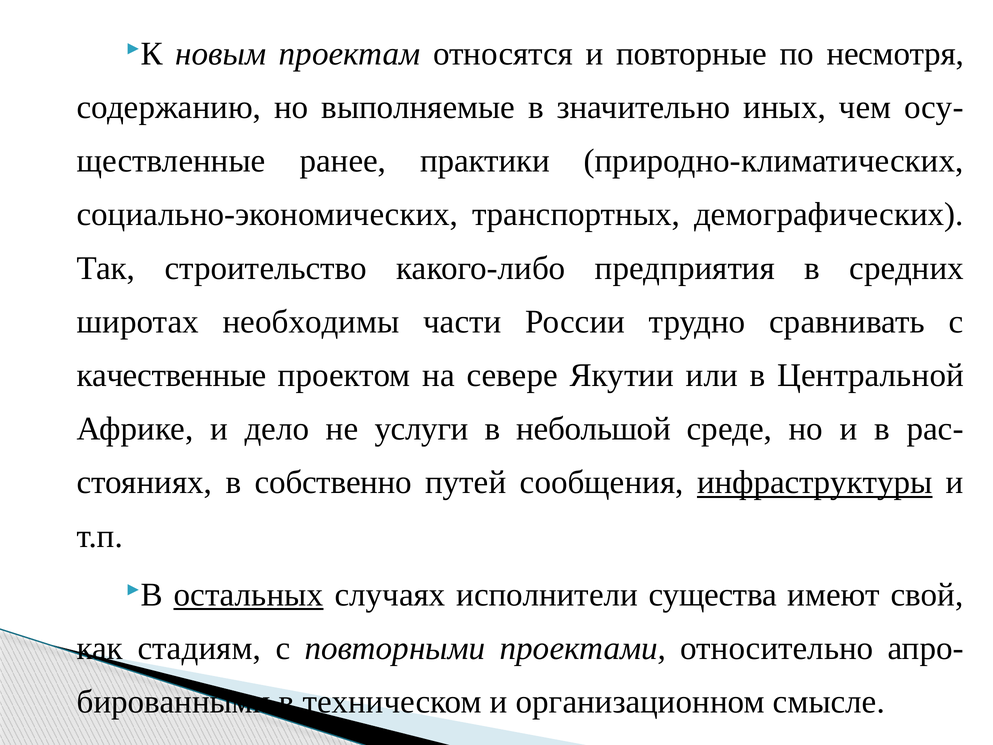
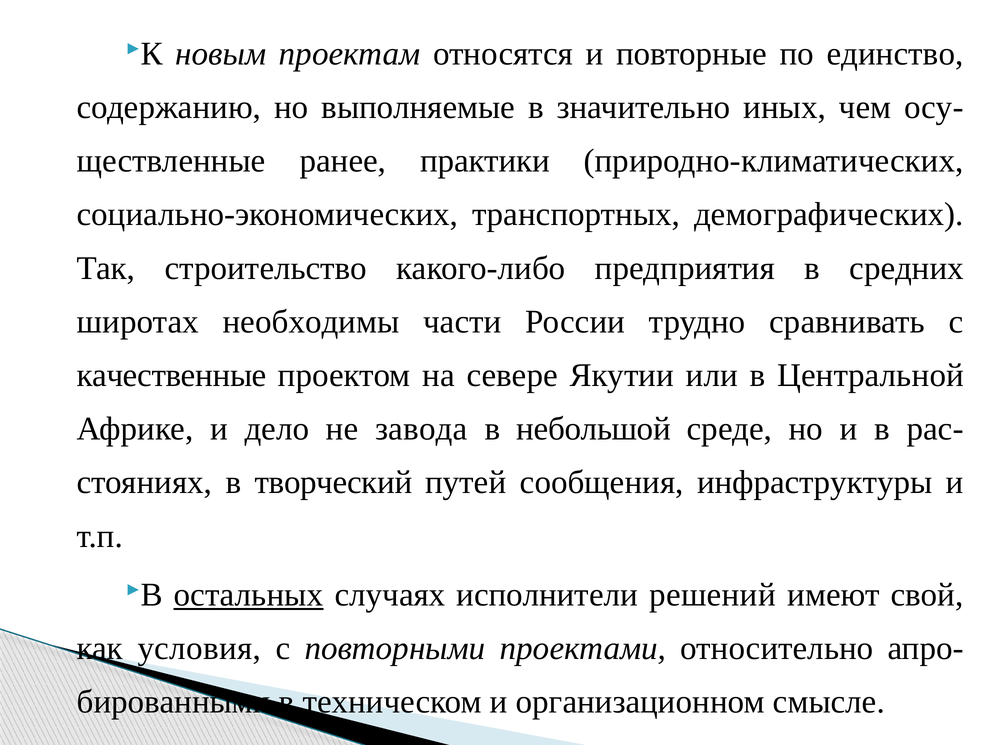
несмотря: несмотря -> единство (895, 54)
услуги: услуги -> завода (421, 429)
собственно: собственно -> творческий (333, 482)
инфраструктуры underline: present -> none (815, 482)
существа: существа -> решений (712, 595)
стадиям: стадиям -> условия (199, 648)
